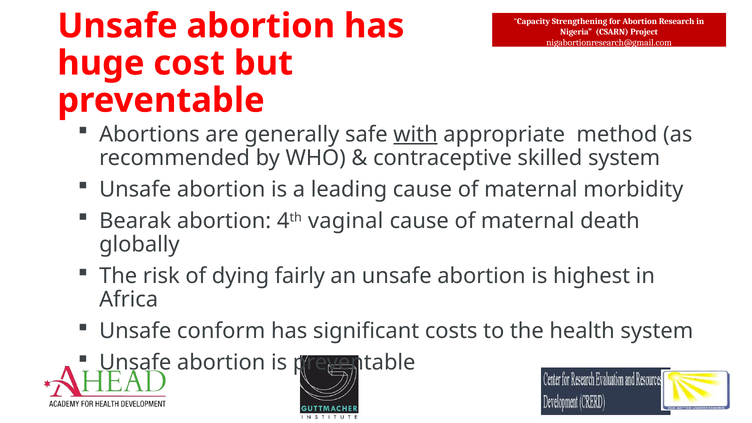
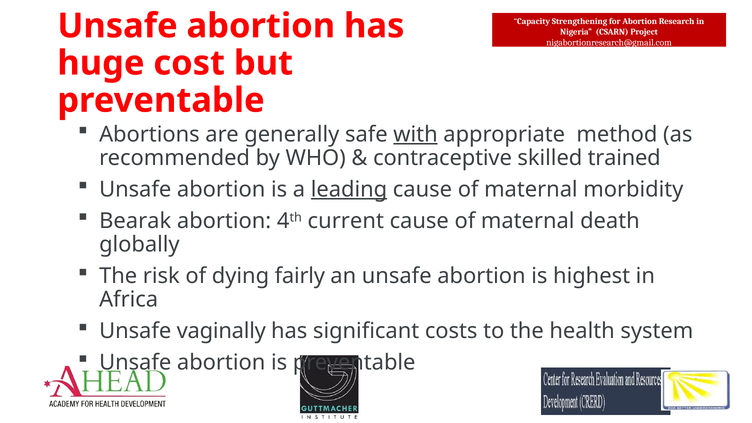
skilled system: system -> trained (624, 158)
leading underline: none -> present (349, 189)
vaginal: vaginal -> current (346, 221)
conform: conform -> vaginally (221, 331)
